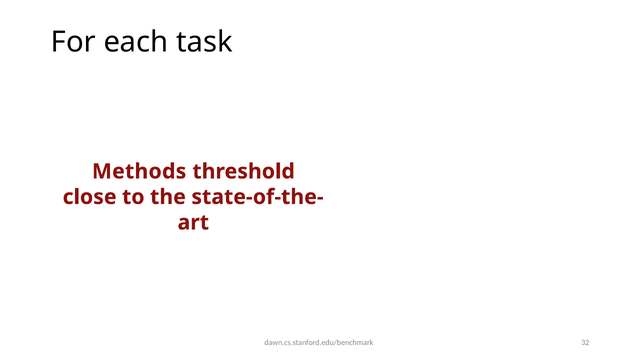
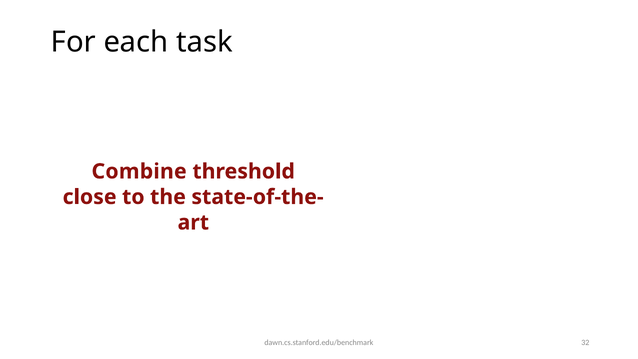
Methods: Methods -> Combine (139, 171)
